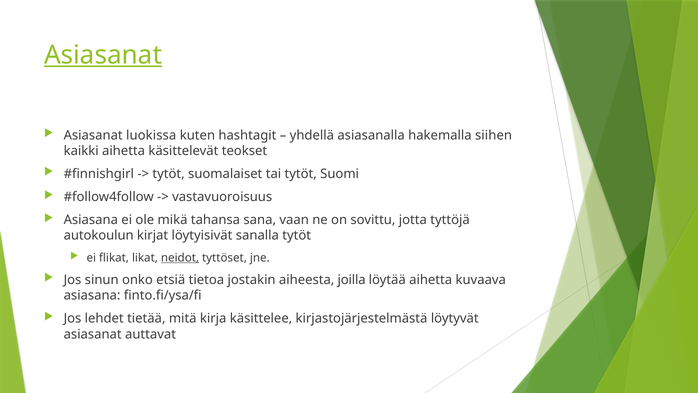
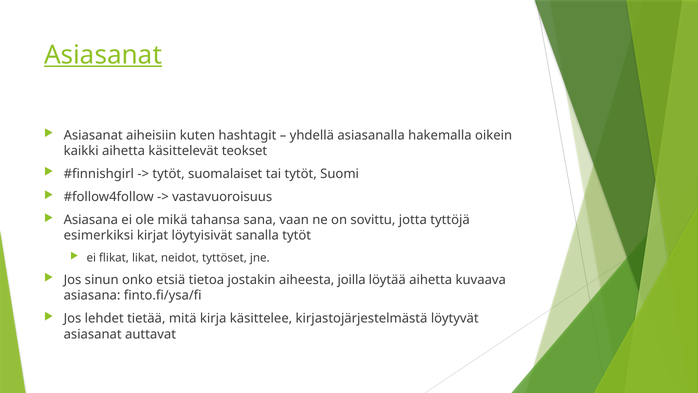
luokissa: luokissa -> aiheisiin (151, 135)
siihen: siihen -> oikein (494, 135)
autokoulun: autokoulun -> esimerkiksi (99, 235)
neidot underline: present -> none (180, 257)
